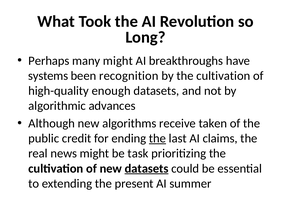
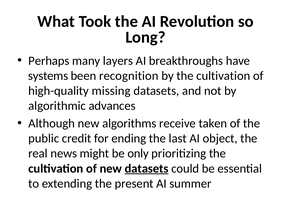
many might: might -> layers (118, 61)
enough: enough -> missing (111, 91)
the underline: present -> none (157, 139)
claims: claims -> object (220, 139)
task: task -> only (138, 154)
